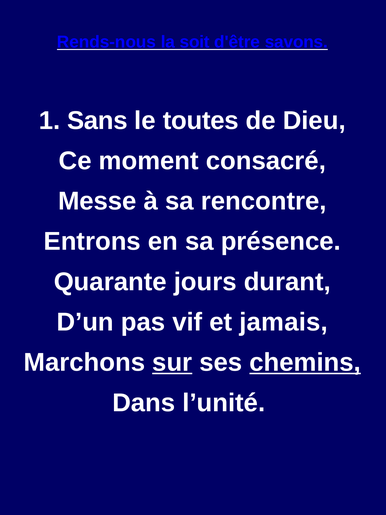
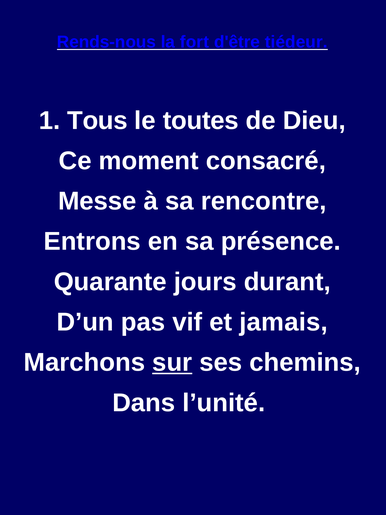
soit: soit -> fort (194, 42)
savons: savons -> tiédeur (296, 42)
Sans: Sans -> Tous (97, 120)
chemins underline: present -> none (305, 362)
